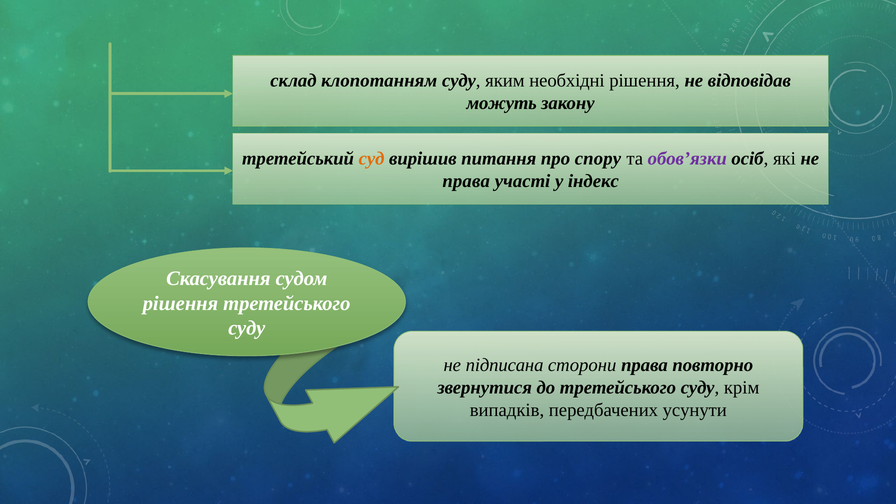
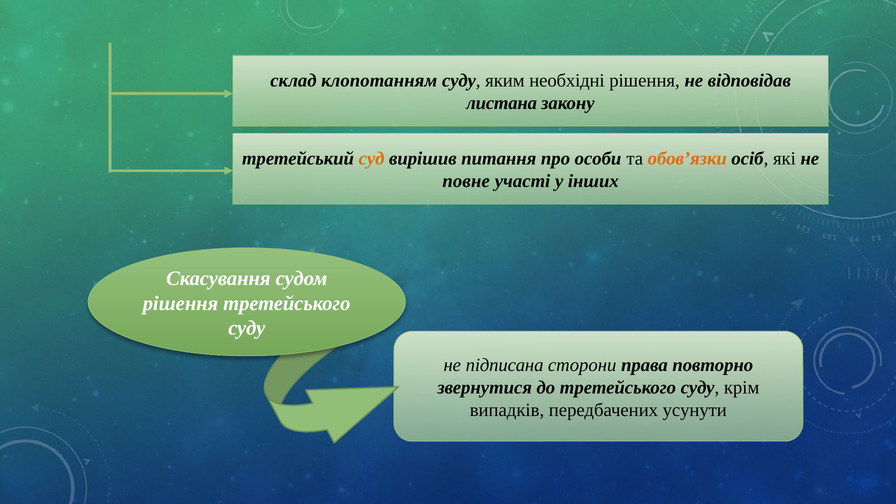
можуть: можуть -> листана (502, 103)
спору: спору -> особи (598, 159)
обов’язки colour: purple -> orange (687, 159)
права: права -> повне (466, 181)
індекс: індекс -> інших (593, 181)
